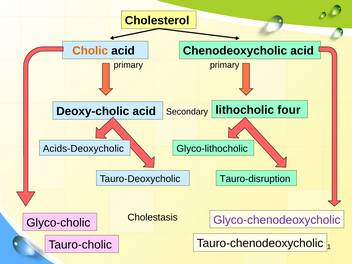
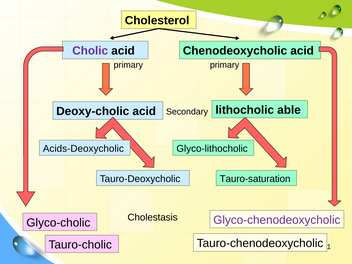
Cholic colour: orange -> purple (90, 51)
four: four -> able (289, 110)
Tauro-disruption: Tauro-disruption -> Tauro-saturation (255, 179)
